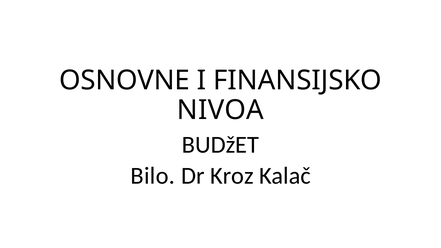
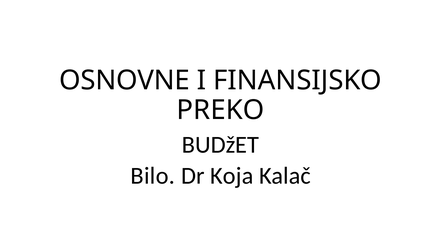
NIVOA: NIVOA -> PREKO (220, 110)
Kroz: Kroz -> Koja (232, 176)
